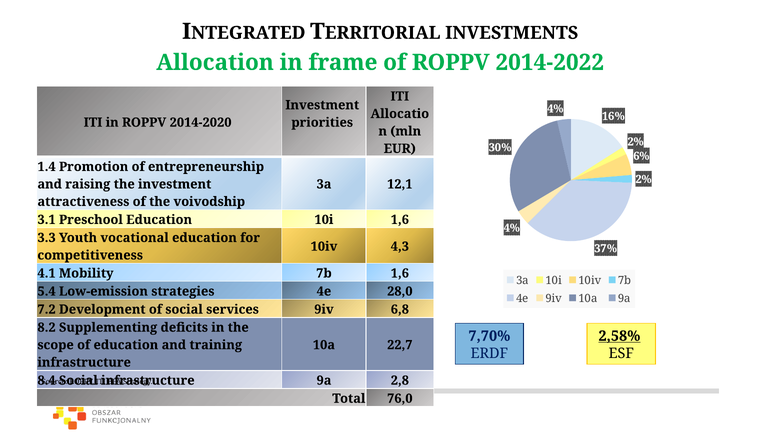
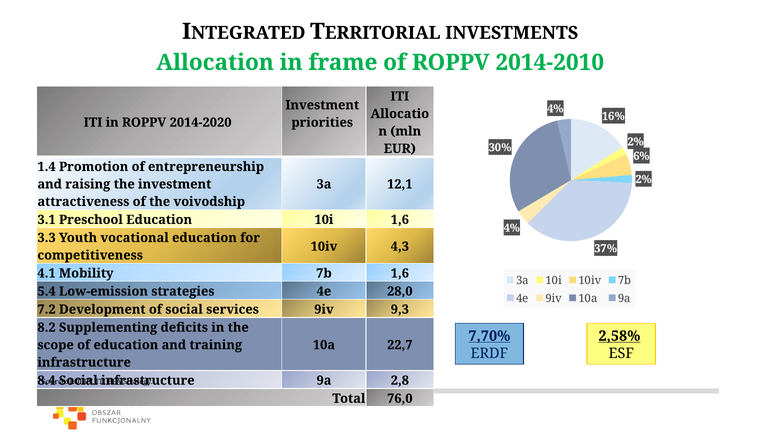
2014-2022: 2014-2022 -> 2014-2010 (550, 63)
6,8: 6,8 -> 9,3 (400, 310)
7,70% underline: none -> present (489, 336)
